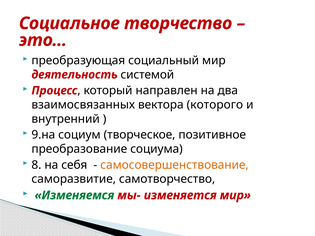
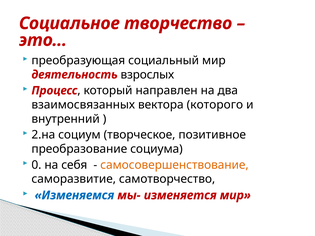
системой: системой -> взрослых (147, 75)
9.на: 9.на -> 2.на (43, 135)
8: 8 -> 0 (36, 165)
Изменяемся colour: green -> blue (74, 195)
